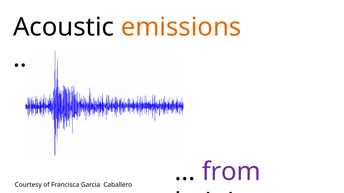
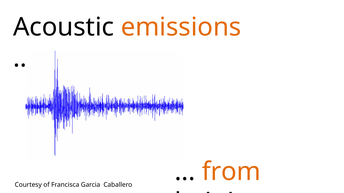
from colour: purple -> orange (231, 172)
